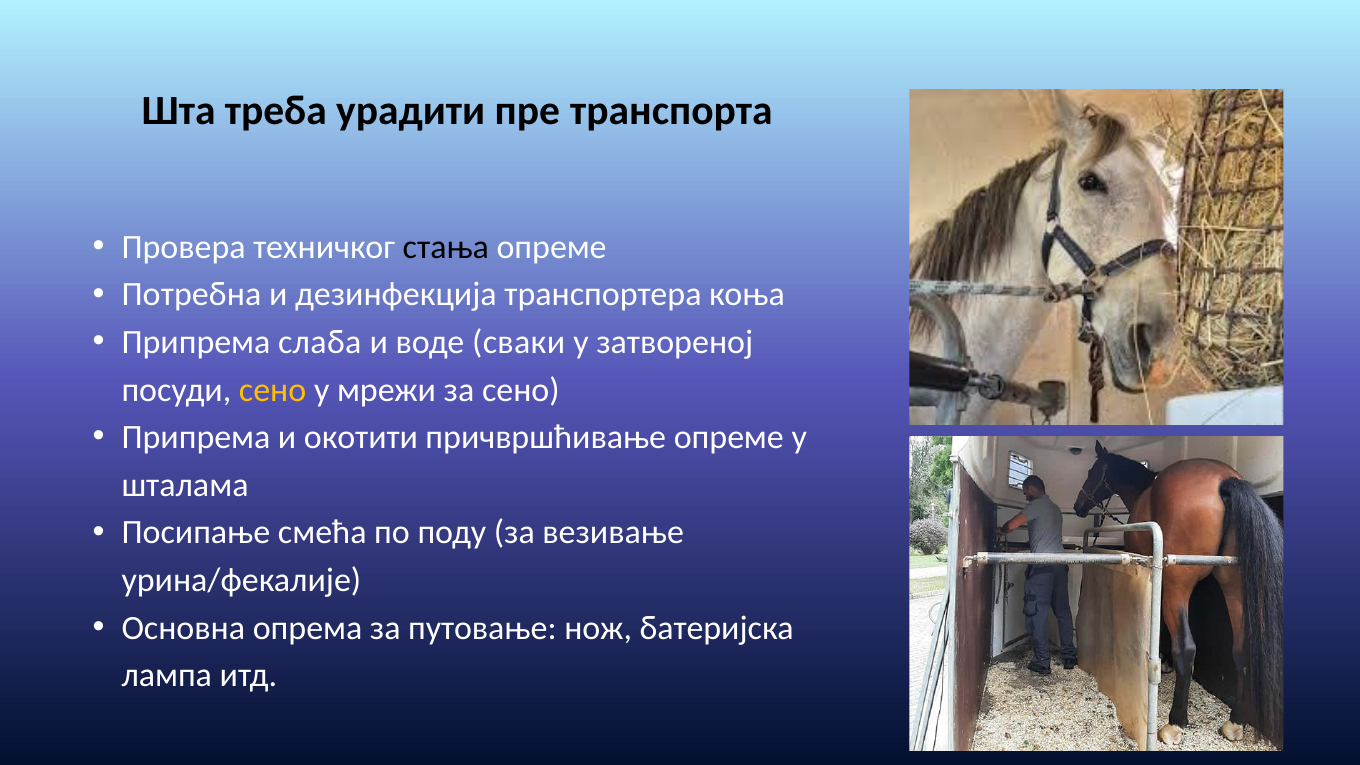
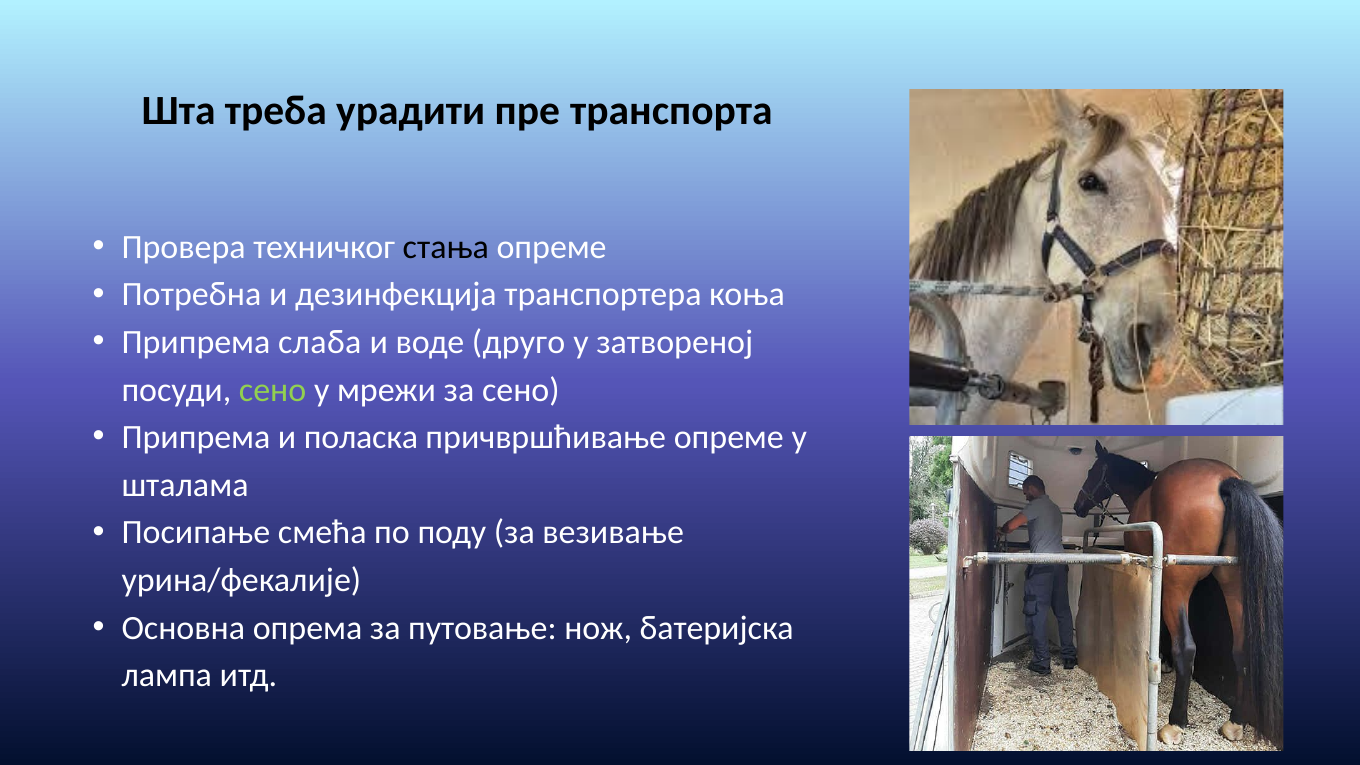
сваки: сваки -> друго (519, 342)
сено colour: yellow -> light green (273, 390)
окотити: окотити -> поласка (361, 438)
